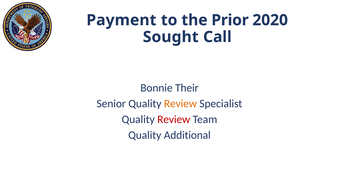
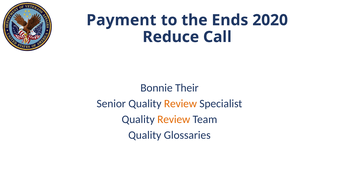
Prior: Prior -> Ends (230, 20)
Sought: Sought -> Reduce (171, 37)
Review colour: red -> orange (174, 119)
Additional: Additional -> Glossaries (187, 135)
